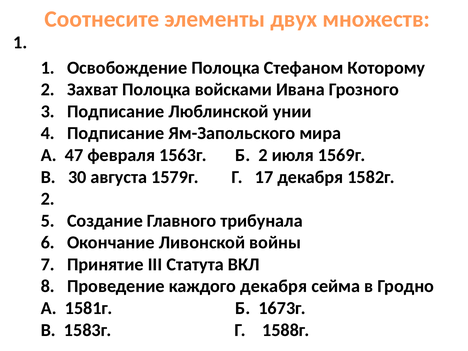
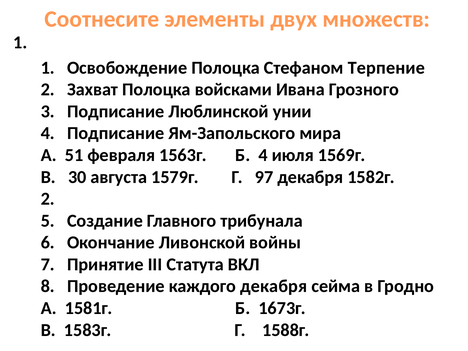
Которому: Которому -> Терпение (386, 68)
47: 47 -> 51 (74, 155)
Б 2: 2 -> 4 (263, 155)
17: 17 -> 97 (264, 177)
